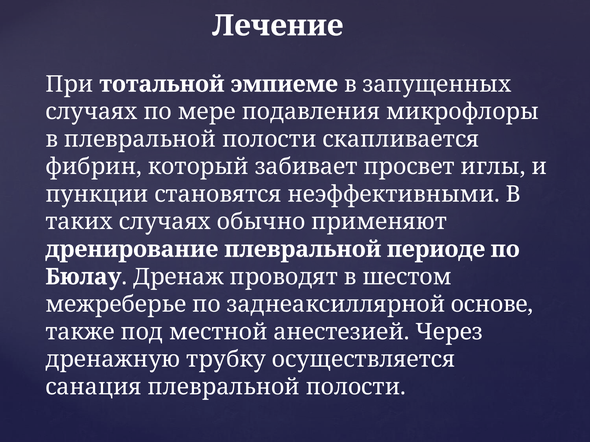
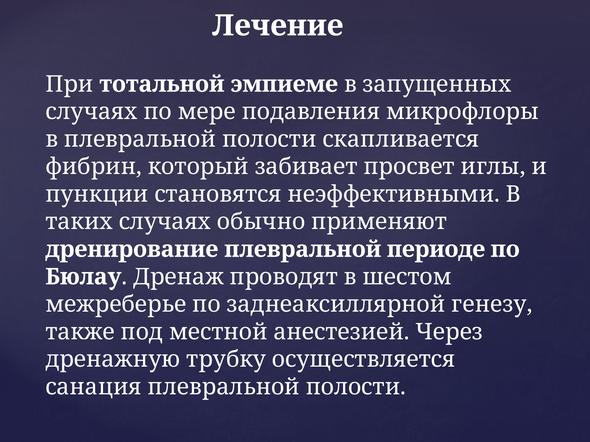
основе: основе -> генезу (492, 305)
